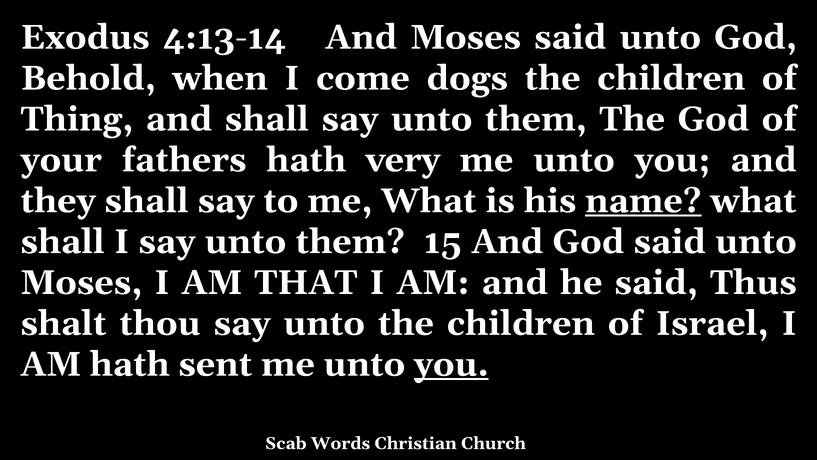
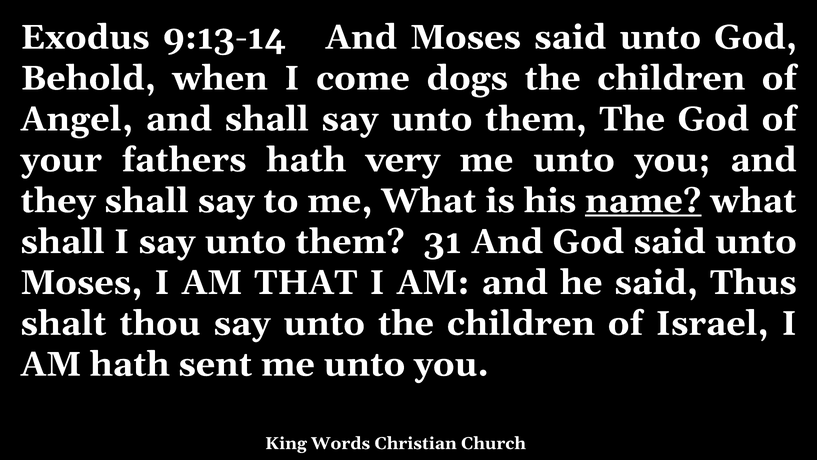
4:13-14: 4:13-14 -> 9:13-14 (224, 37)
Thing: Thing -> Angel (77, 119)
15: 15 -> 31 (443, 242)
you underline: present -> none (451, 364)
Scab: Scab -> King (286, 443)
